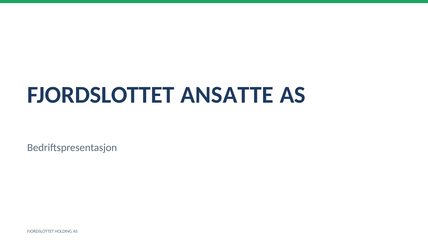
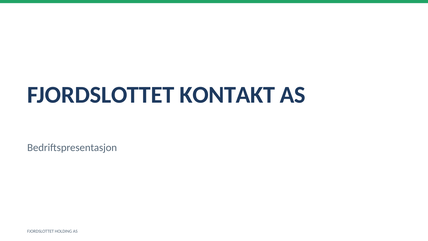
ANSATTE: ANSATTE -> KONTAKT (227, 95)
